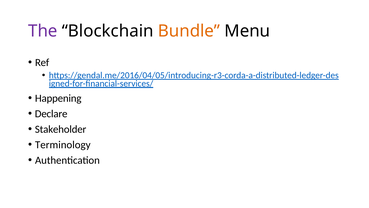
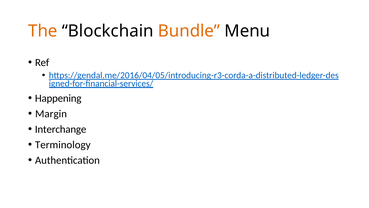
The colour: purple -> orange (43, 31)
Declare: Declare -> Margin (51, 113)
Stakeholder: Stakeholder -> Interchange (61, 129)
